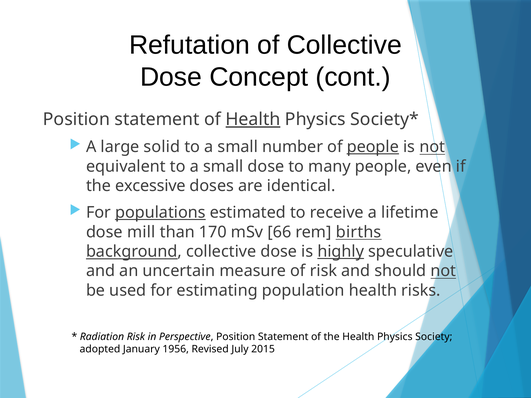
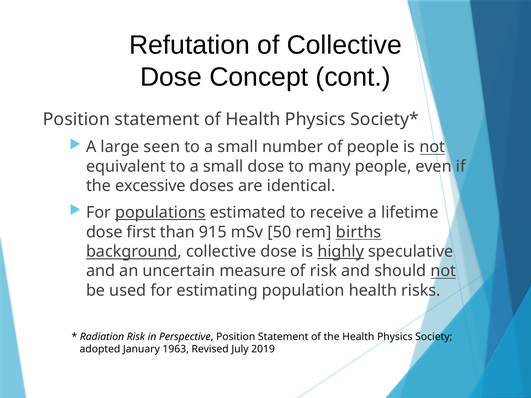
Health underline: present -> none (253, 119)
solid: solid -> seen (162, 147)
people underline: present -> none (373, 147)
mill: mill -> first (141, 232)
170: 170 -> 915 (213, 232)
66: 66 -> 50 (279, 232)
1956: 1956 -> 1963 (176, 349)
2015: 2015 -> 2019 (263, 349)
